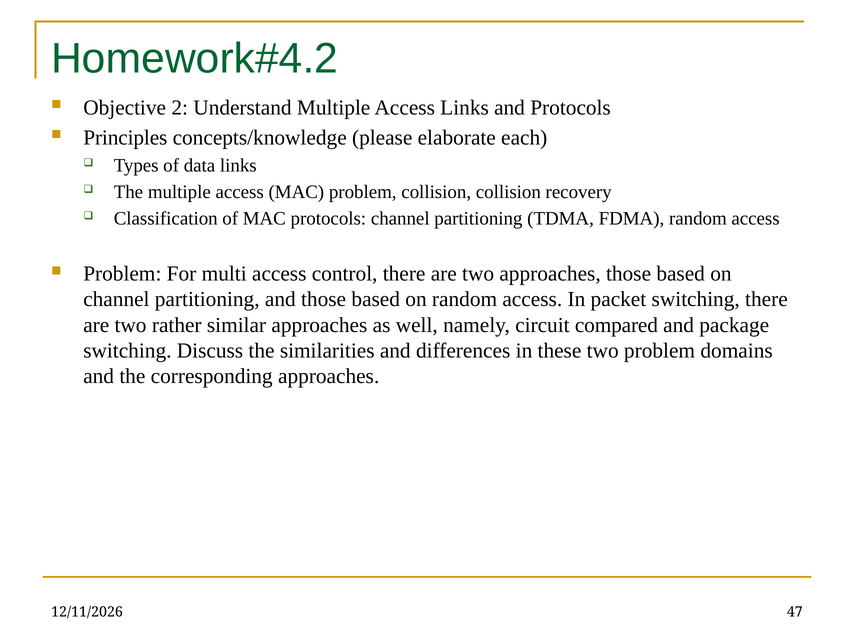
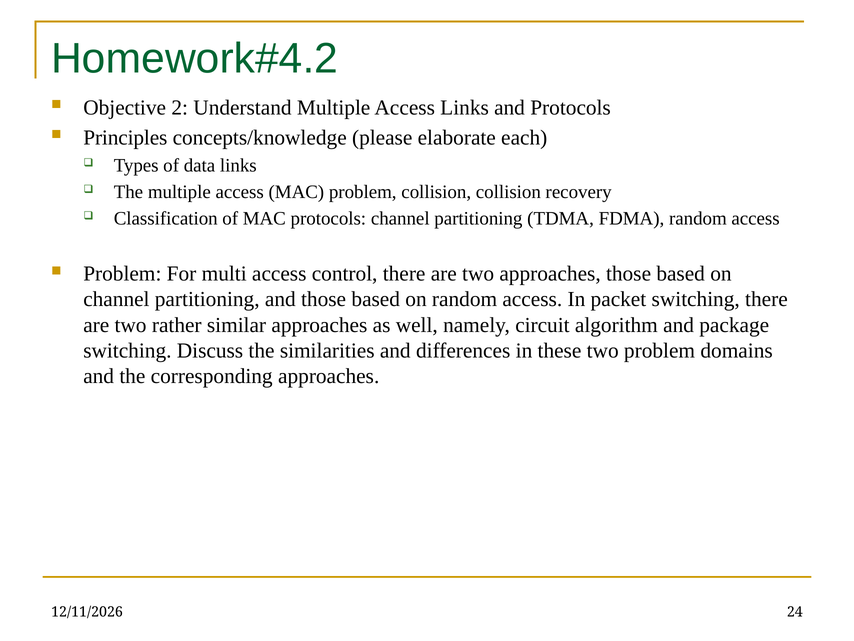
compared: compared -> algorithm (616, 325)
47: 47 -> 24 (795, 612)
